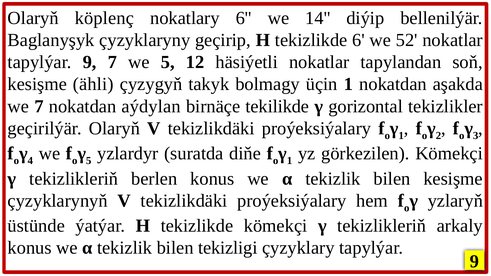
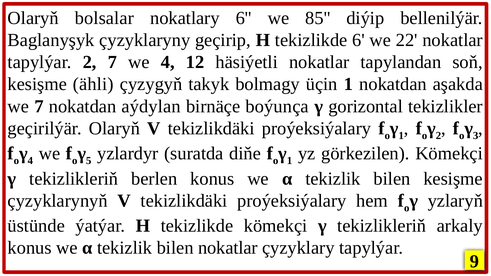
köplenç: köplenç -> bolsalar (104, 18)
14: 14 -> 85 (318, 18)
52: 52 -> 22 (407, 40)
9: 9 -> 2 (90, 62)
we 5: 5 -> 4 (168, 62)
tekilikde: tekilikde -> boýunça (277, 106)
bilen tekizligi: tekizligi -> nokatlar (228, 248)
